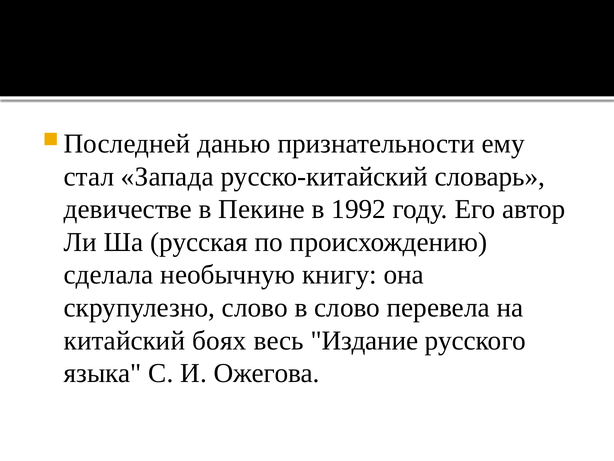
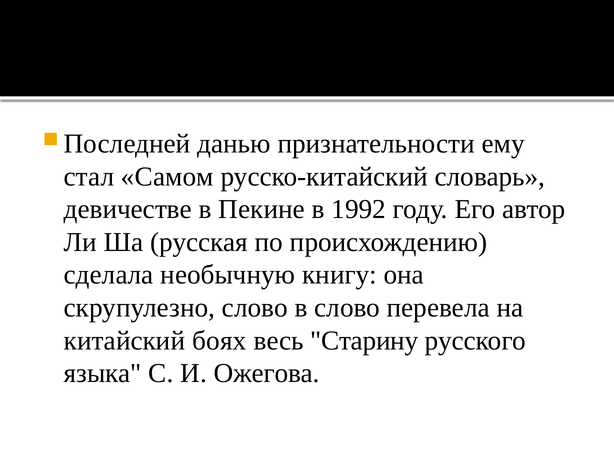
Запада: Запада -> Самом (167, 176)
Издание: Издание -> Старину (364, 340)
